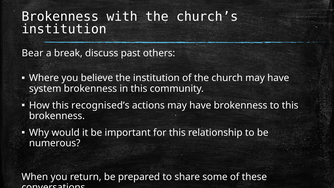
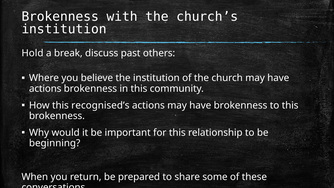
Bear: Bear -> Hold (32, 53)
system: system -> actions (45, 89)
numerous: numerous -> beginning (55, 143)
